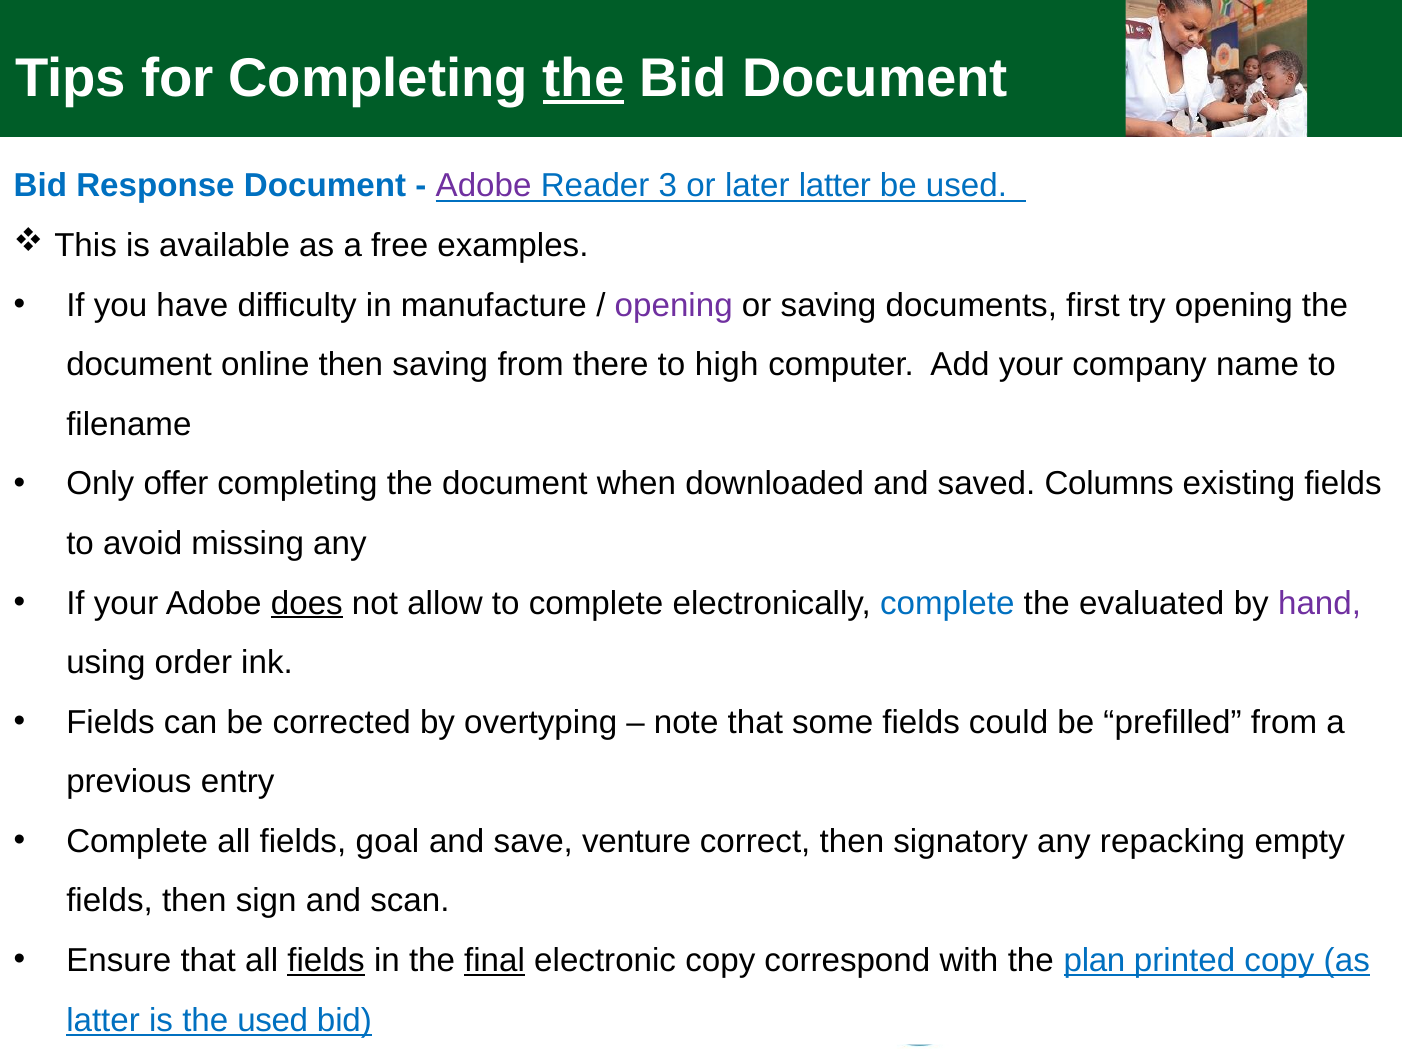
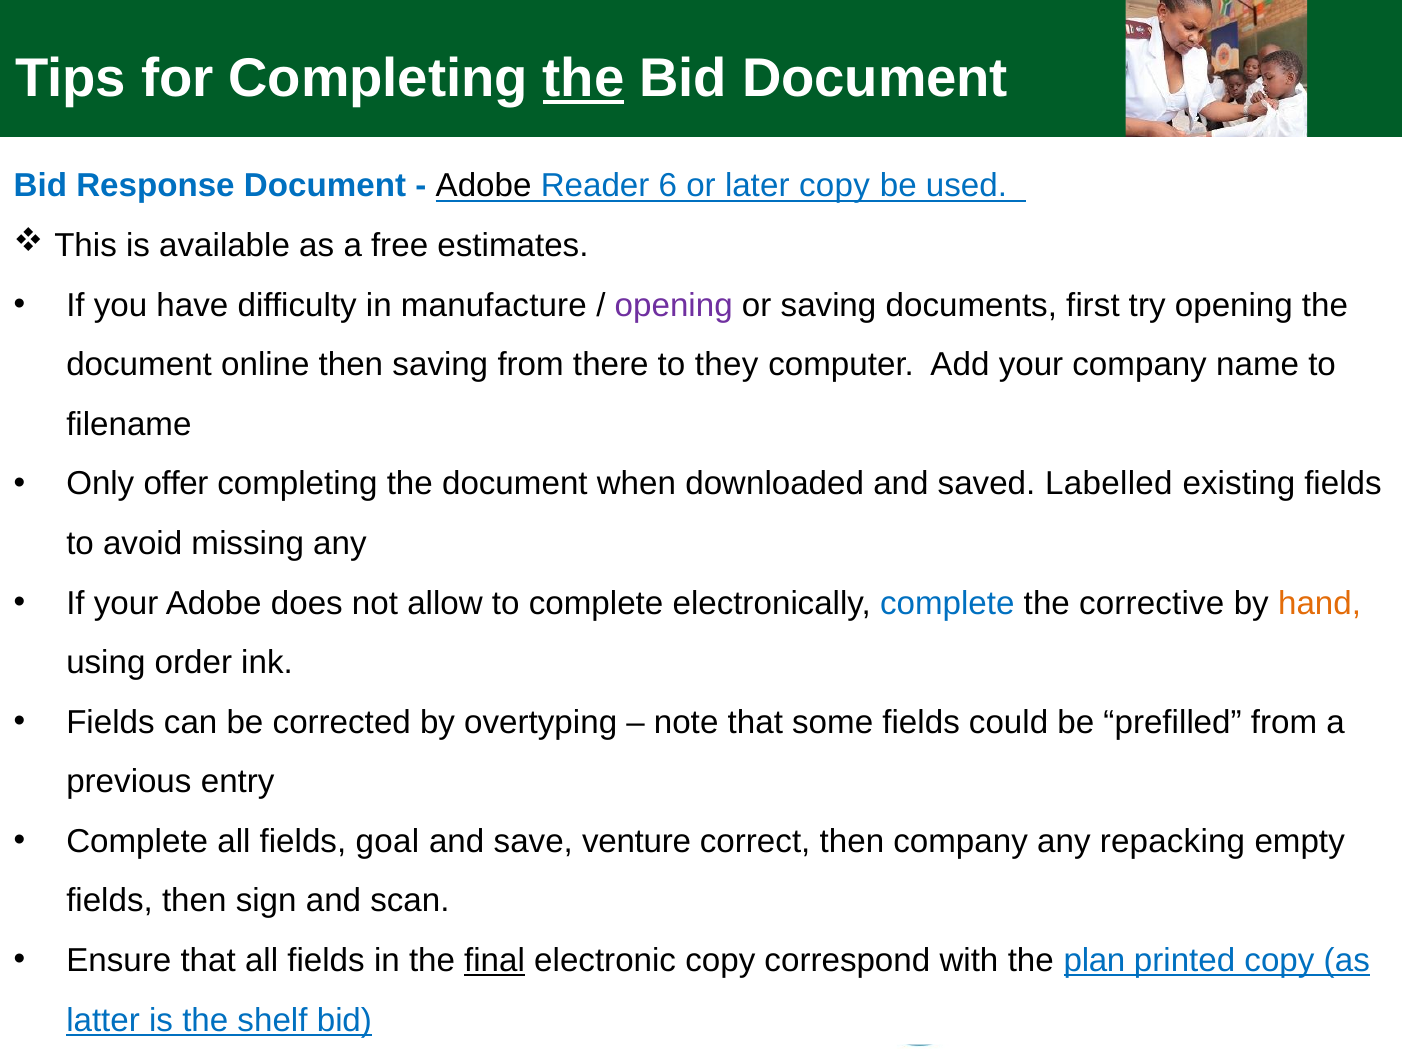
Adobe colour: purple -> black (484, 186)
3: 3 -> 6 (668, 186)
later latter: latter -> copy (835, 186)
examples: examples -> estimates (513, 246)
high: high -> they (727, 365)
Columns: Columns -> Labelled (1109, 484)
does underline: present -> none (307, 603)
evaluated: evaluated -> corrective (1152, 603)
hand colour: purple -> orange (1320, 603)
then signatory: signatory -> company (961, 842)
fields underline: present -> none (326, 961)
the used: used -> shelf (273, 1021)
